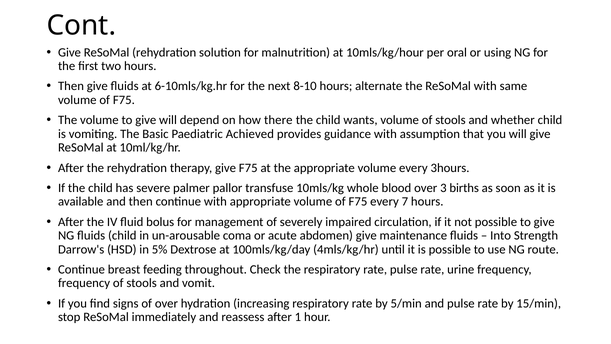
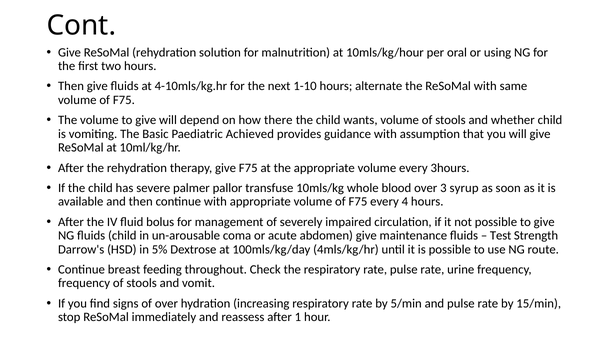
6-10mls/kg.hr: 6-10mls/kg.hr -> 4-10mls/kg.hr (191, 86)
8-10: 8-10 -> 1-10 (305, 86)
births: births -> syrup (464, 188)
7: 7 -> 4 (405, 202)
Into: Into -> Test (501, 235)
